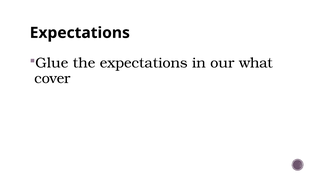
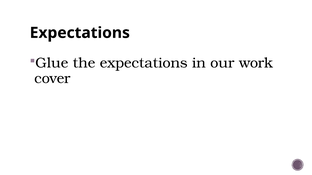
what: what -> work (256, 63)
